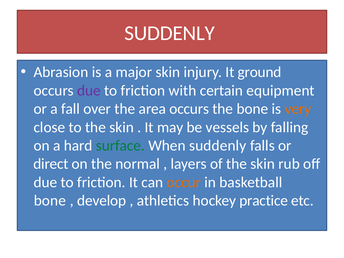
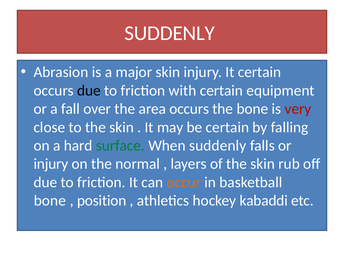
It ground: ground -> certain (259, 72)
due colour: purple -> black (89, 91)
very colour: orange -> red (298, 109)
be vessels: vessels -> certain (227, 127)
direct: direct -> injury (51, 164)
develop: develop -> position (102, 201)
practice: practice -> kabaddi (264, 201)
